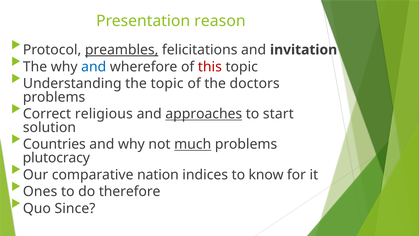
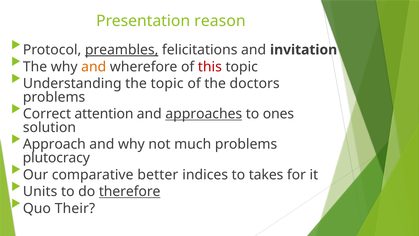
and colour: blue -> orange (94, 67)
religious: religious -> attention (104, 114)
start: start -> ones (278, 114)
Countries: Countries -> Approach (54, 144)
much underline: present -> none (193, 144)
nation: nation -> better (158, 174)
know: know -> takes (266, 174)
Ones: Ones -> Units (40, 191)
therefore underline: none -> present (130, 191)
Since: Since -> Their (75, 208)
